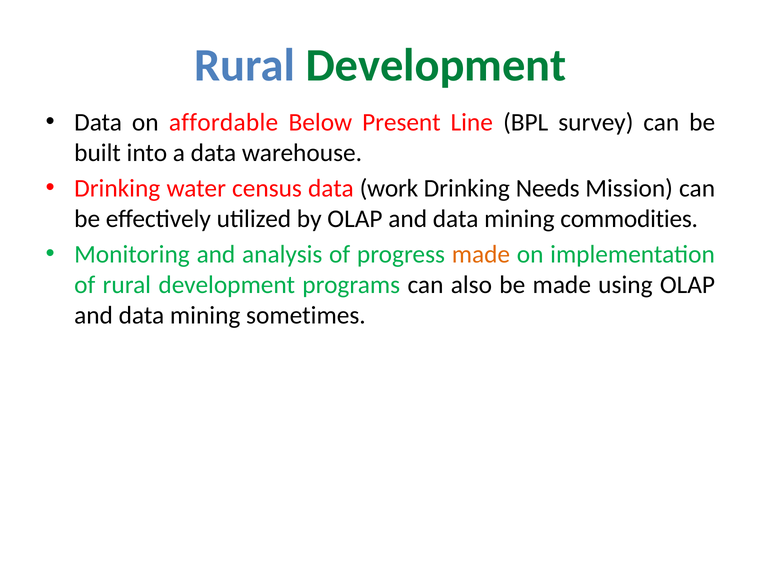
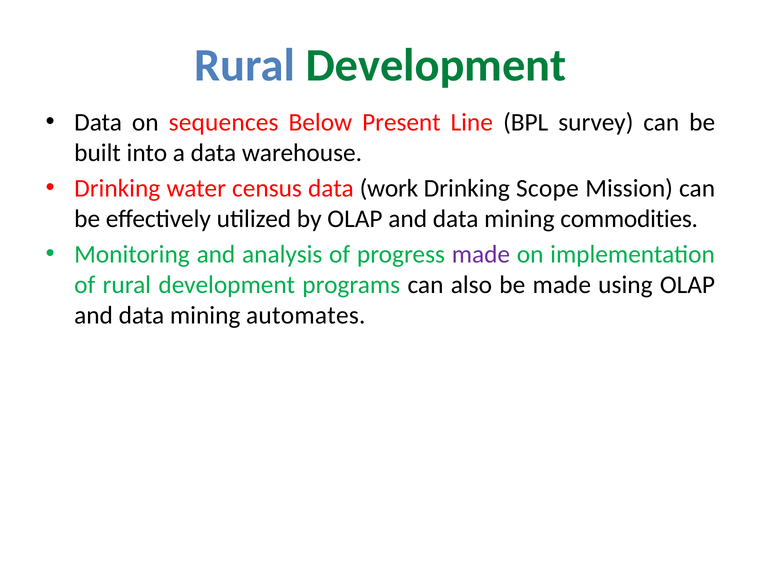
affordable: affordable -> sequences (224, 122)
Needs: Needs -> Scope (547, 188)
made colour: orange -> purple (481, 254)
sometimes: sometimes -> automates (306, 315)
